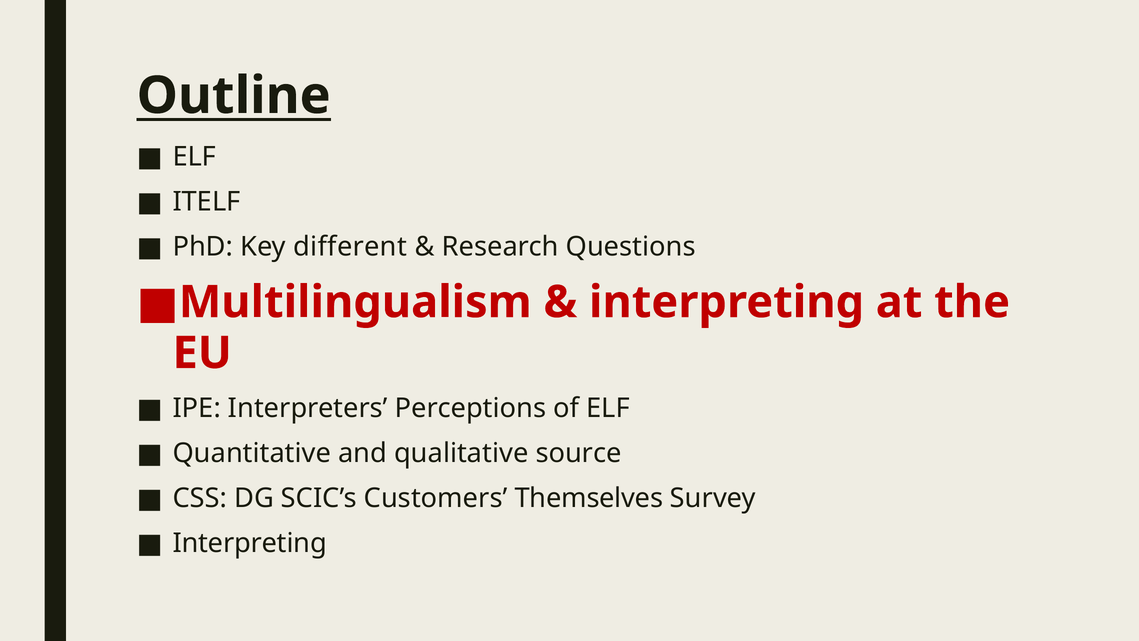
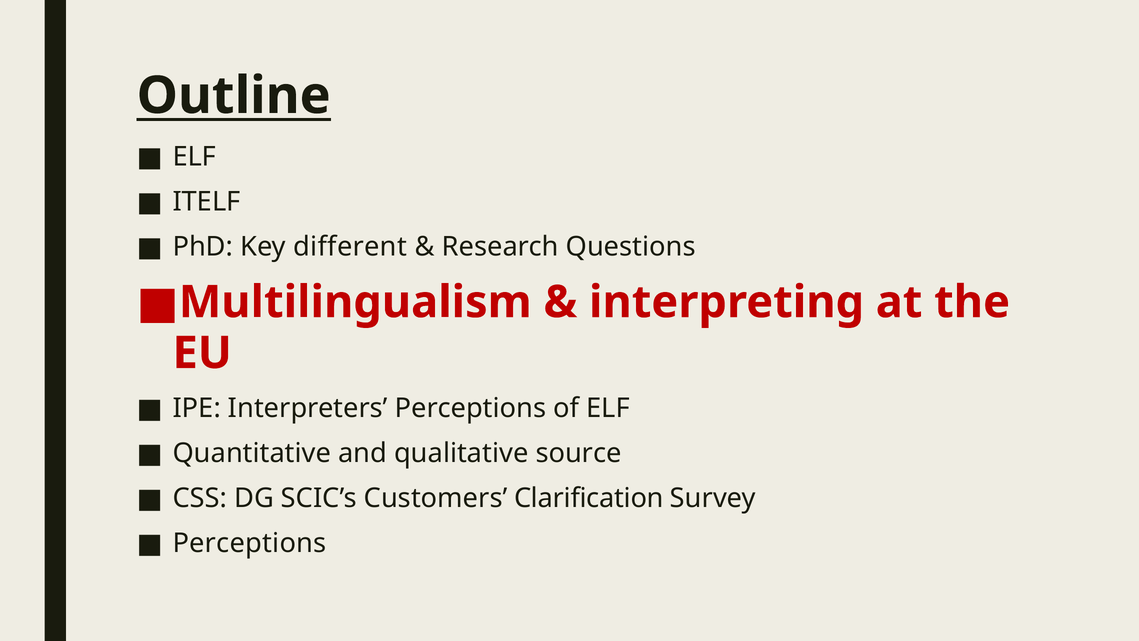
Themselves: Themselves -> Clarification (589, 498)
Interpreting: Interpreting -> Perceptions (249, 543)
